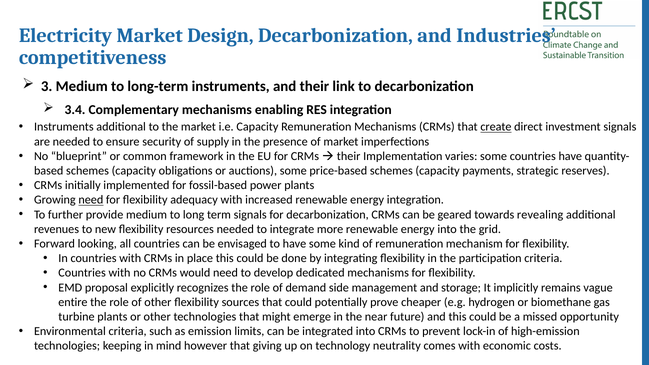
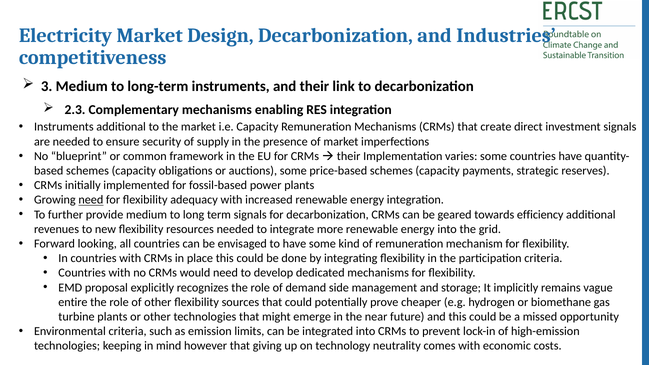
3.4: 3.4 -> 2.3 (75, 110)
create underline: present -> none (496, 127)
revealing: revealing -> efficiency (540, 215)
